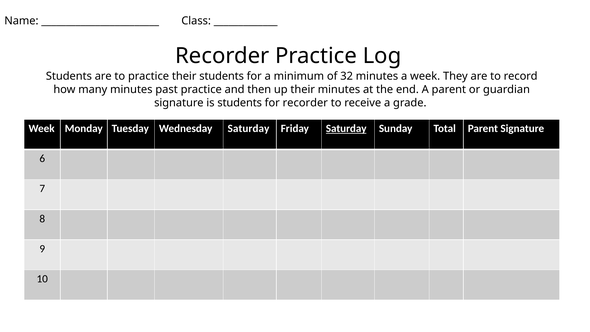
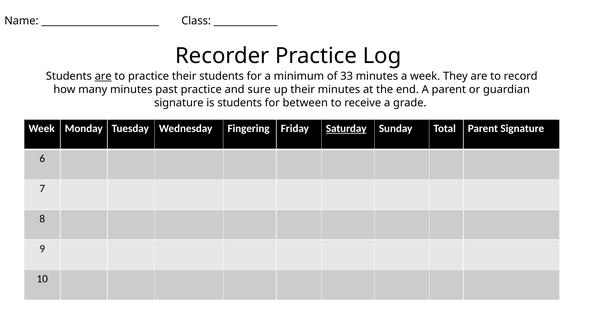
are underline: none -> present (103, 76)
32: 32 -> 33 (347, 76)
then: then -> sure (259, 89)
for recorder: recorder -> between (305, 103)
Wednesday Saturday: Saturday -> Fingering (249, 128)
